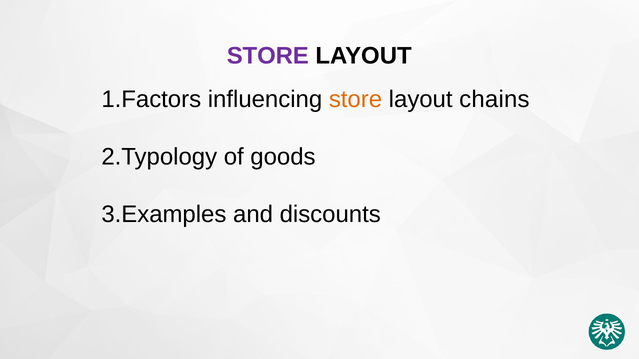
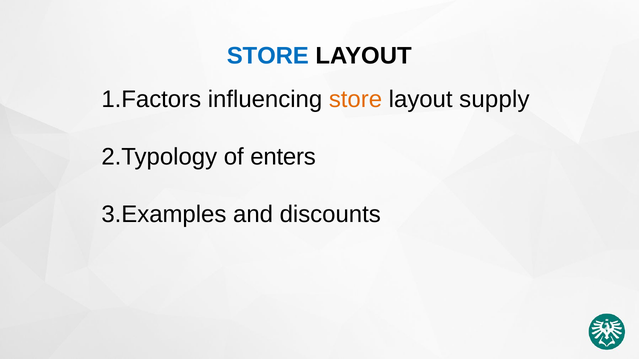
STORE colour: purple -> blue (268, 56)
chains: chains -> supply (494, 100)
goods: goods -> enters (283, 157)
